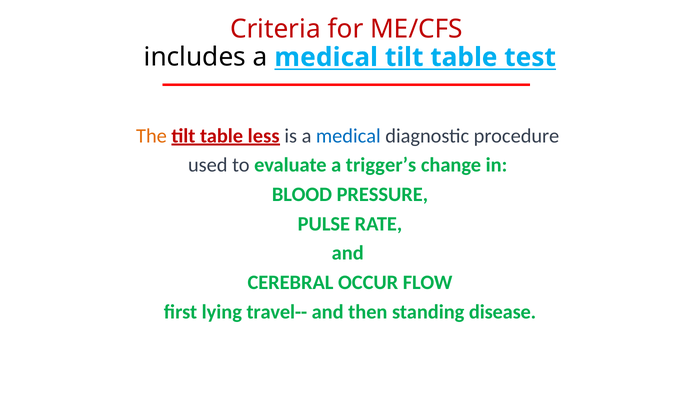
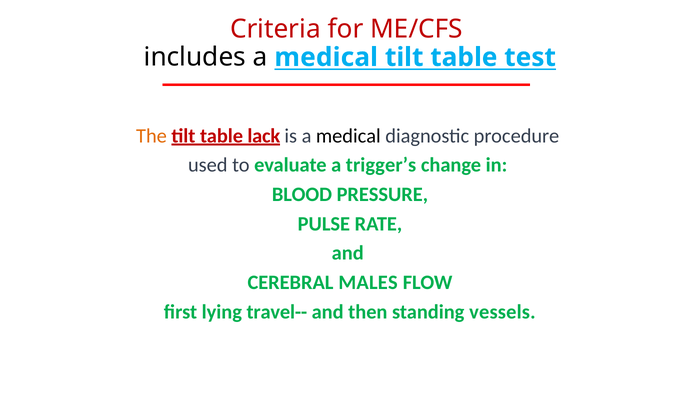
less: less -> lack (264, 136)
medical colour: blue -> black (348, 136)
OCCUR: OCCUR -> MALES (368, 282)
disease: disease -> vessels (502, 312)
